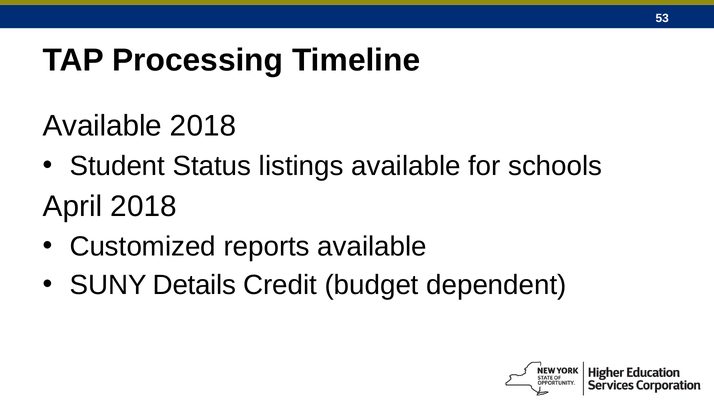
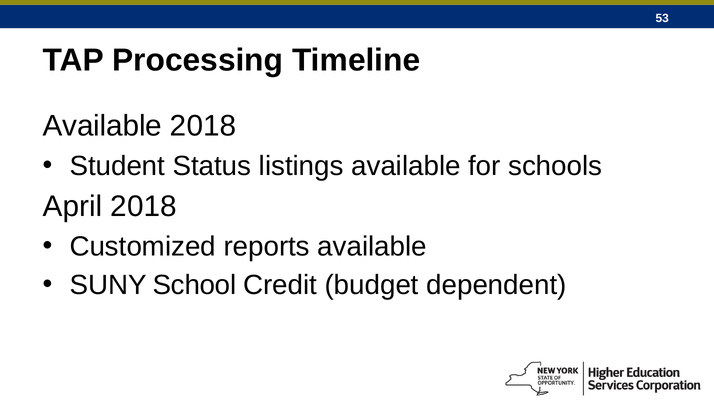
Details: Details -> School (195, 285)
